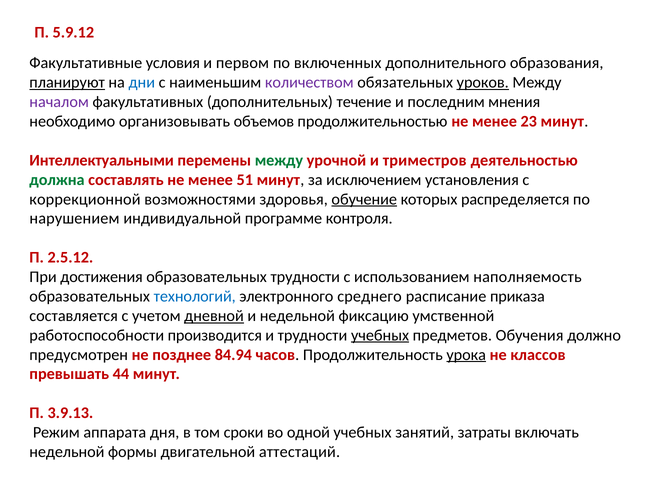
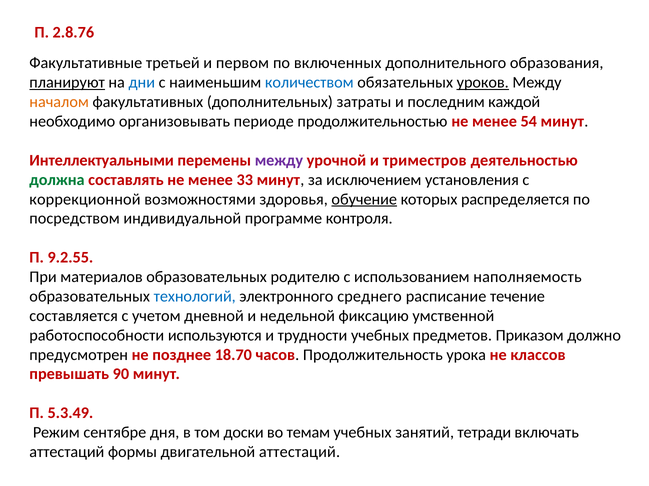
5.9.12: 5.9.12 -> 2.8.76 (73, 33)
условия: условия -> третьей (173, 63)
количеством colour: purple -> blue (309, 83)
началом colour: purple -> orange (59, 102)
течение: течение -> затраты (364, 102)
мнения: мнения -> каждой (514, 102)
объемов: объемов -> периоде (264, 122)
23: 23 -> 54 (529, 122)
между colour: green -> purple (279, 161)
51: 51 -> 33 (245, 180)
нарушением: нарушением -> посредством (75, 219)
2.5.12: 2.5.12 -> 9.2.55 (70, 258)
достижения: достижения -> материалов (102, 277)
образовательных трудности: трудности -> родителю (305, 277)
приказа: приказа -> течение (517, 297)
дневной underline: present -> none (214, 316)
производится: производится -> используются (215, 336)
учебных underline: present -> none (380, 336)
Обучения: Обучения -> Приказом (530, 336)
84.94: 84.94 -> 18.70 (233, 355)
урока underline: present -> none (466, 355)
44: 44 -> 90 (121, 375)
3.9.13: 3.9.13 -> 5.3.49 (70, 414)
аппарата: аппарата -> сентябре (115, 433)
сроки: сроки -> доски (244, 433)
одной: одной -> темам (308, 433)
затраты: затраты -> тетради (484, 433)
недельной: недельной -> аттестаций (67, 453)
